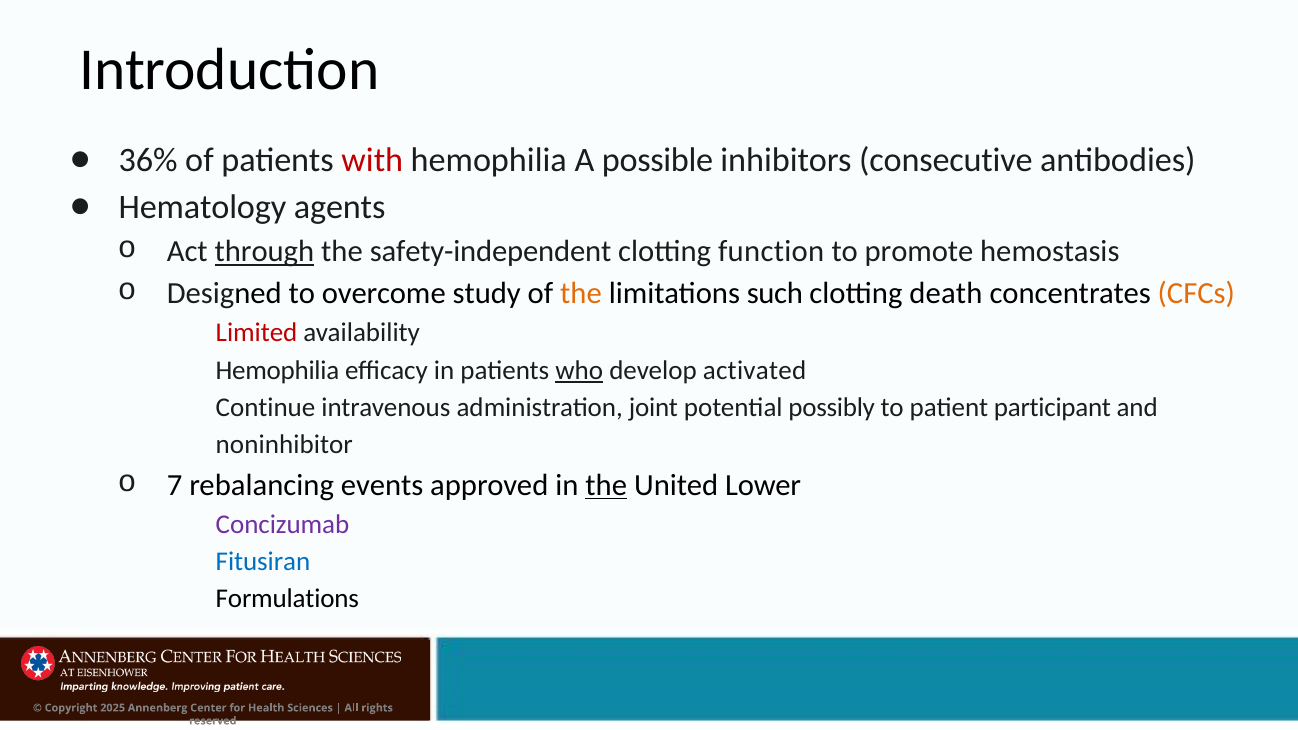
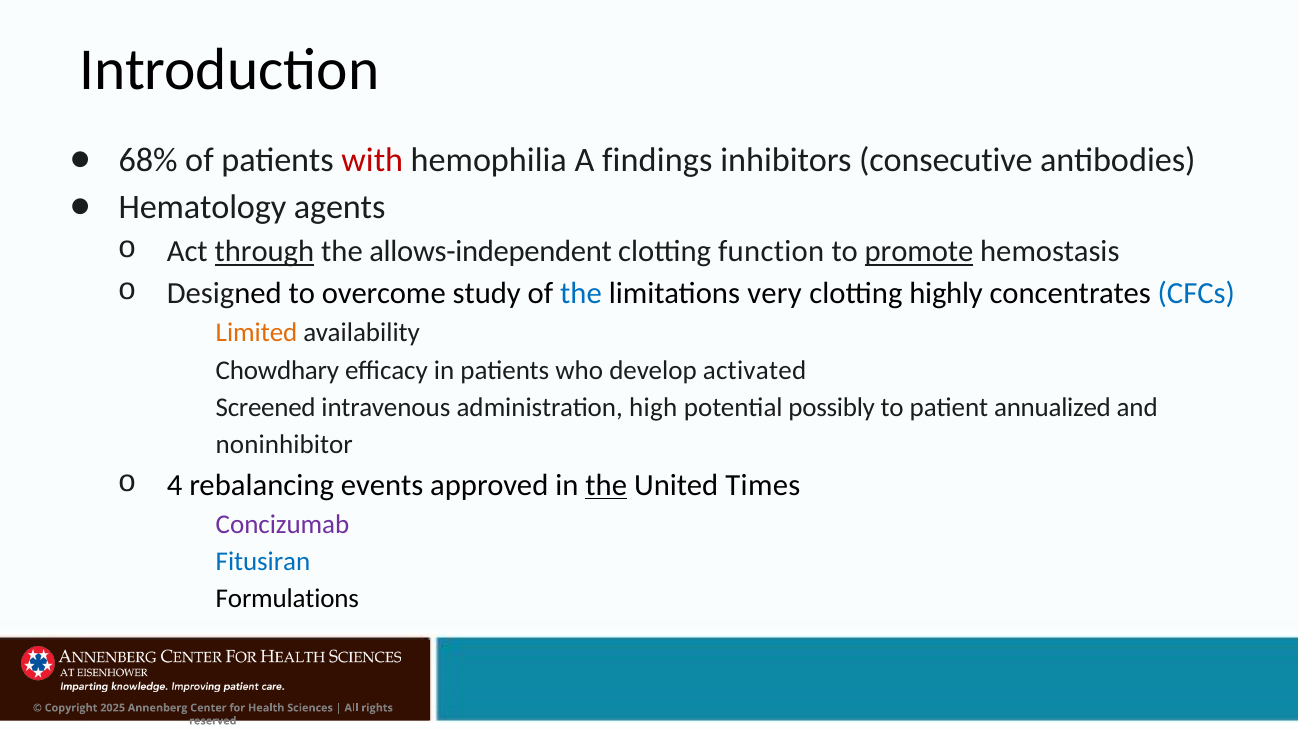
36%: 36% -> 68% (148, 160)
possible: possible -> findings (657, 160)
safety-independent: safety-independent -> allows-independent (491, 252)
promote underline: none -> present (919, 252)
the colour: orange -> blue (581, 294)
such: such -> very (775, 294)
death: death -> highly (946, 294)
CFCs colour: orange -> blue (1196, 294)
Limited colour: red -> orange (257, 333)
Hemophilia: Hemophilia -> Chowdhary (277, 370)
who underline: present -> none (579, 370)
Continue: Continue -> Screened (266, 408)
joint: joint -> high (653, 408)
participant: participant -> annualized (1053, 408)
7: 7 -> 4 (175, 485)
Lower: Lower -> Times (763, 485)
